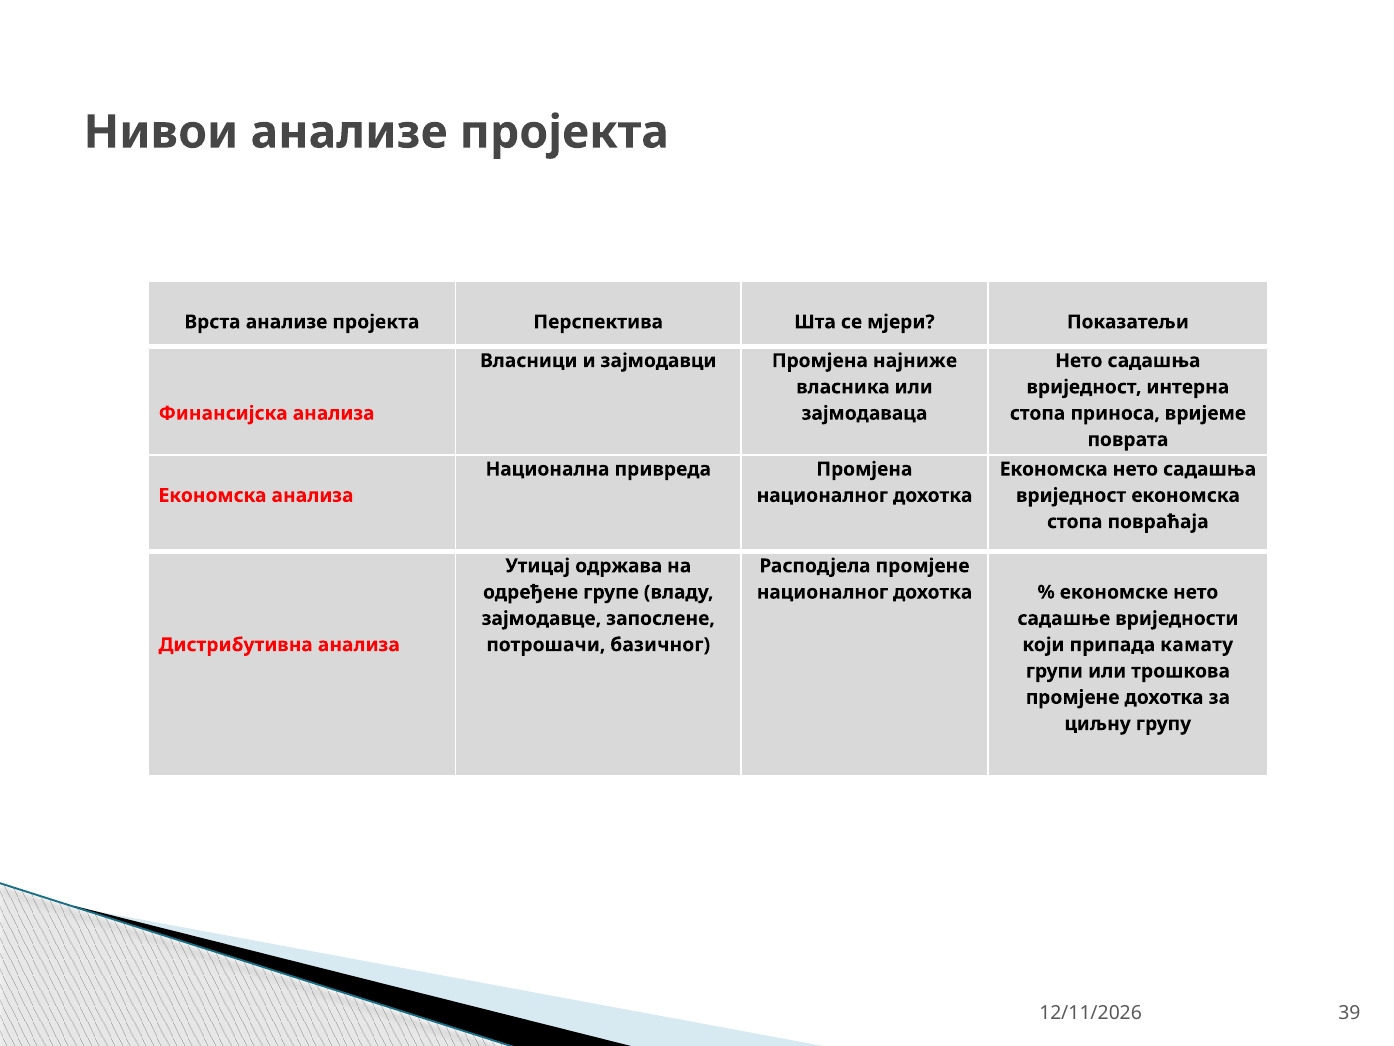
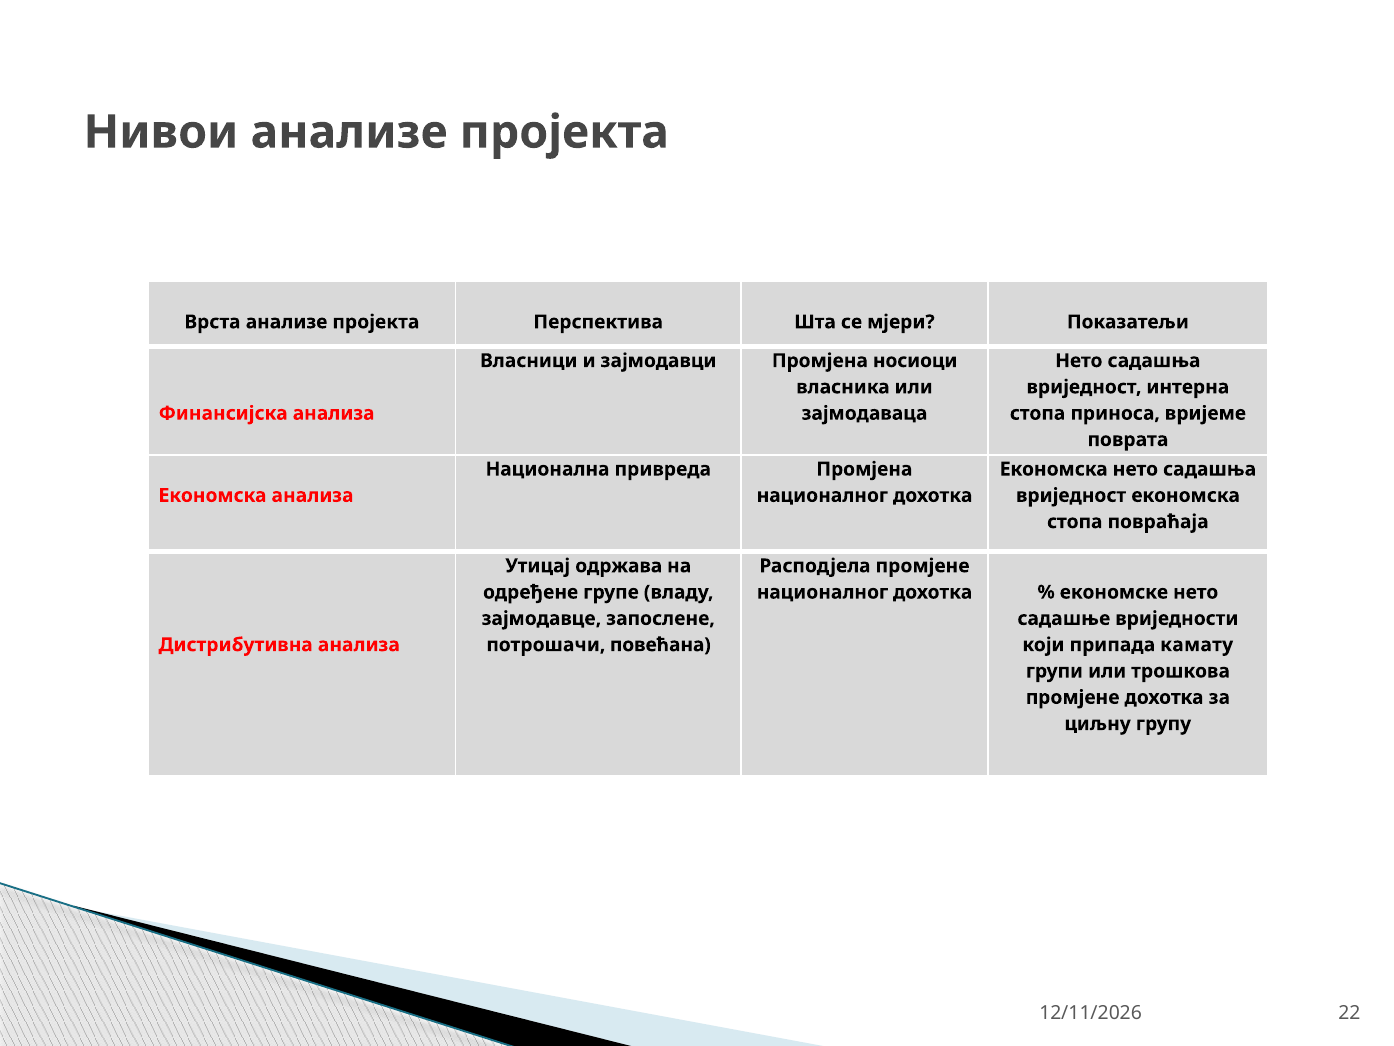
најниже: најниже -> носиоци (915, 361)
базичног: базичног -> повећана (660, 645)
39: 39 -> 22 (1349, 1012)
